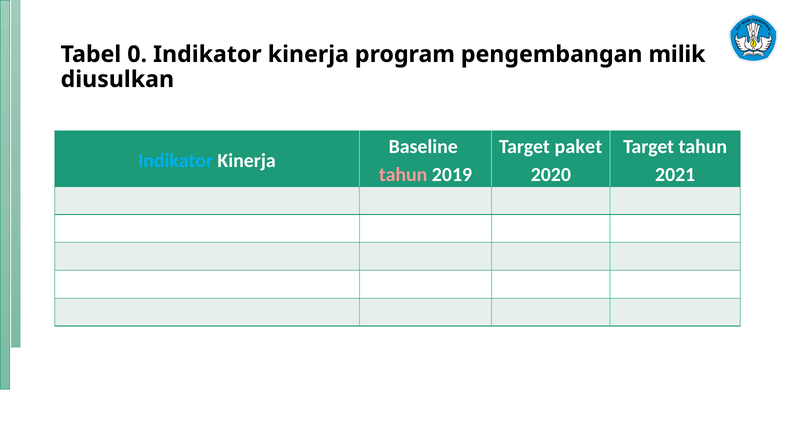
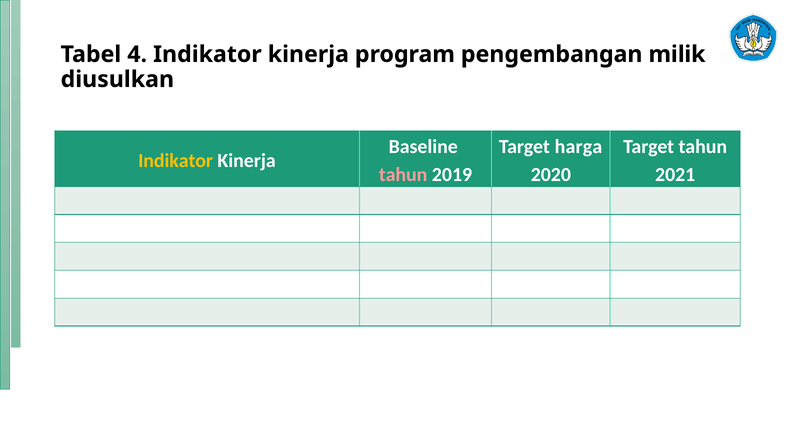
0: 0 -> 4 (137, 54)
paket: paket -> harga (578, 147)
Indikator colour: light blue -> yellow (176, 161)
